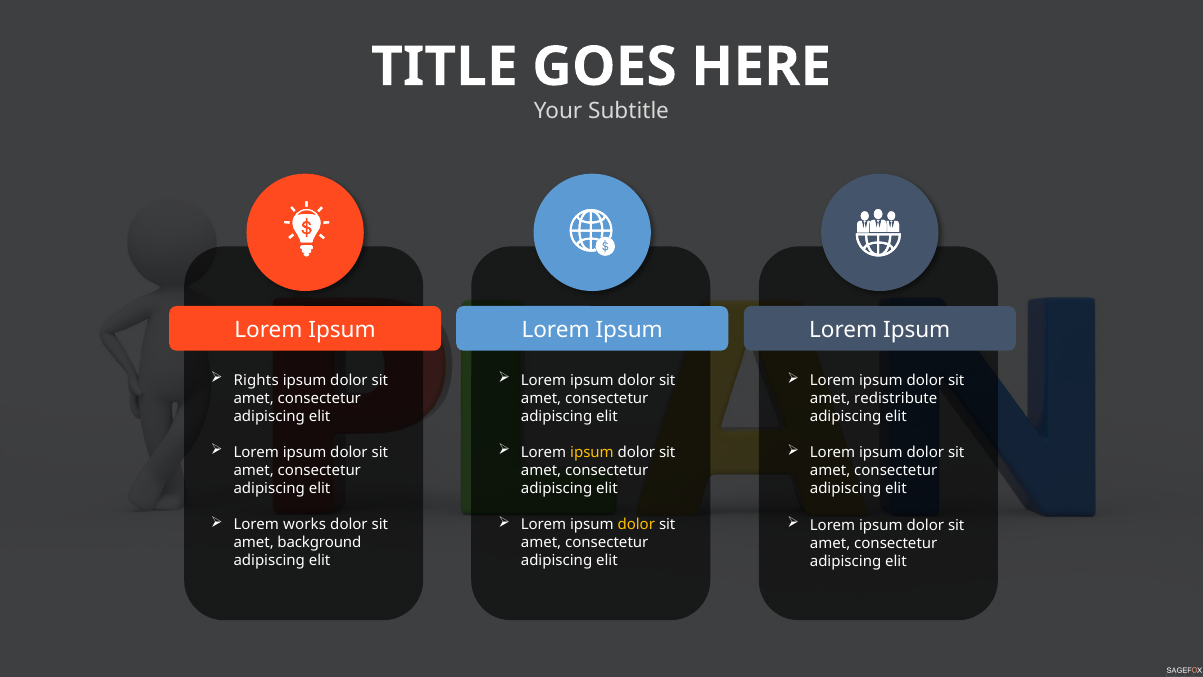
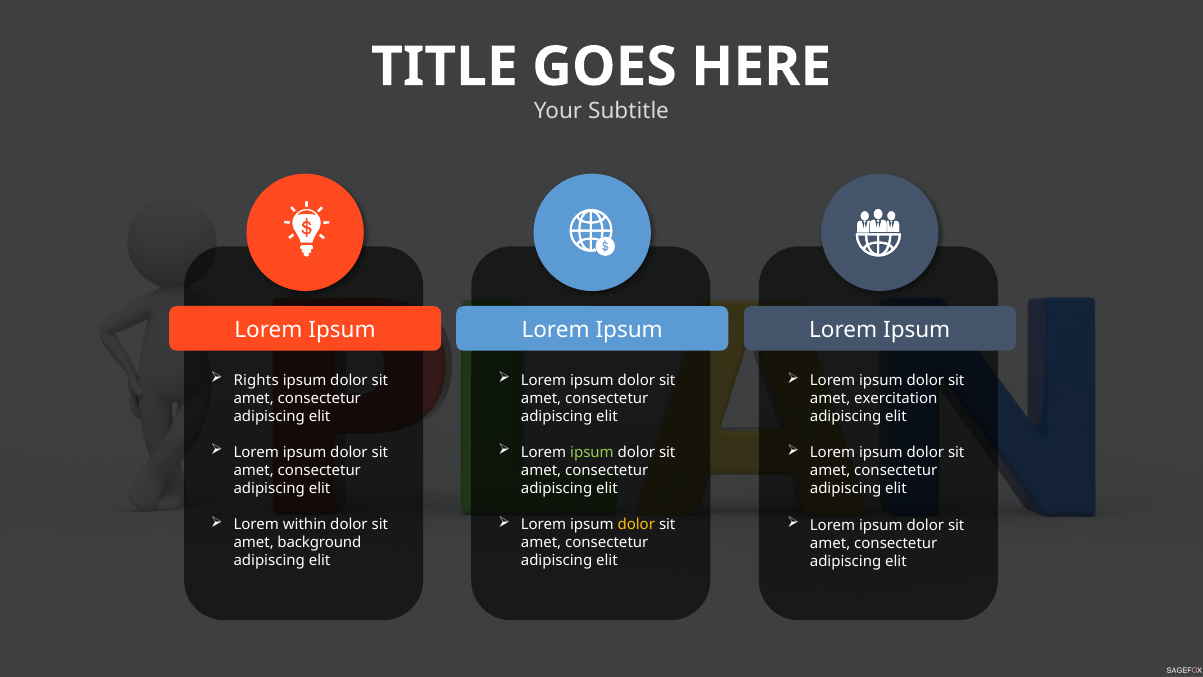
redistribute: redistribute -> exercitation (896, 399)
ipsum colour: yellow -> light green (592, 452)
works: works -> within (305, 524)
